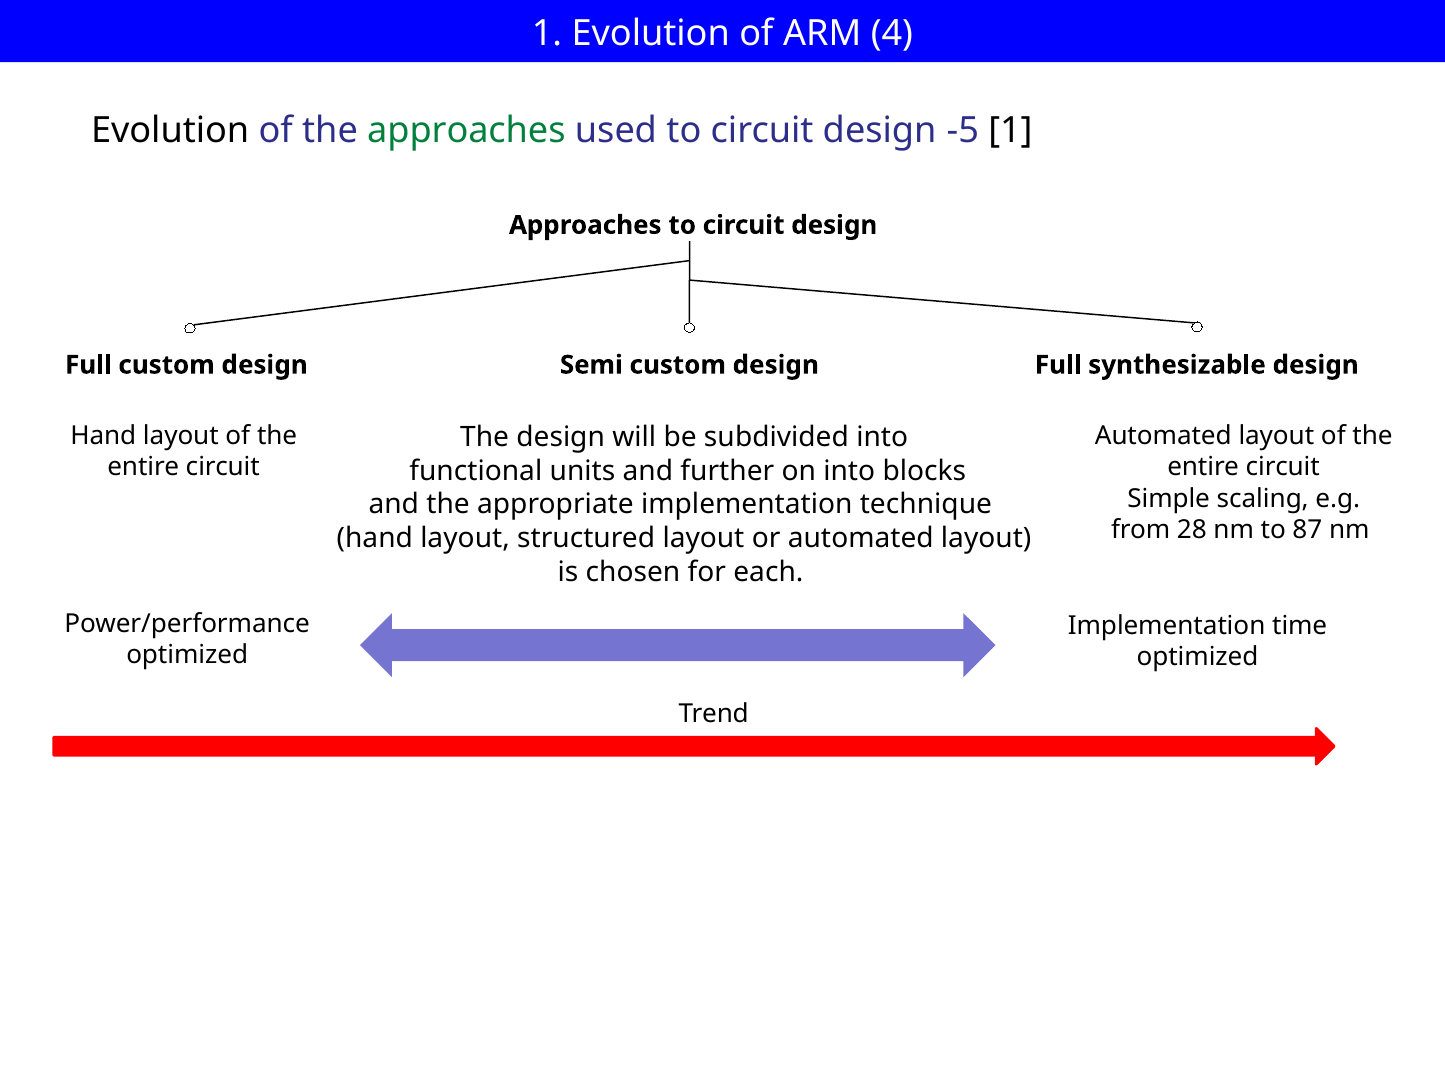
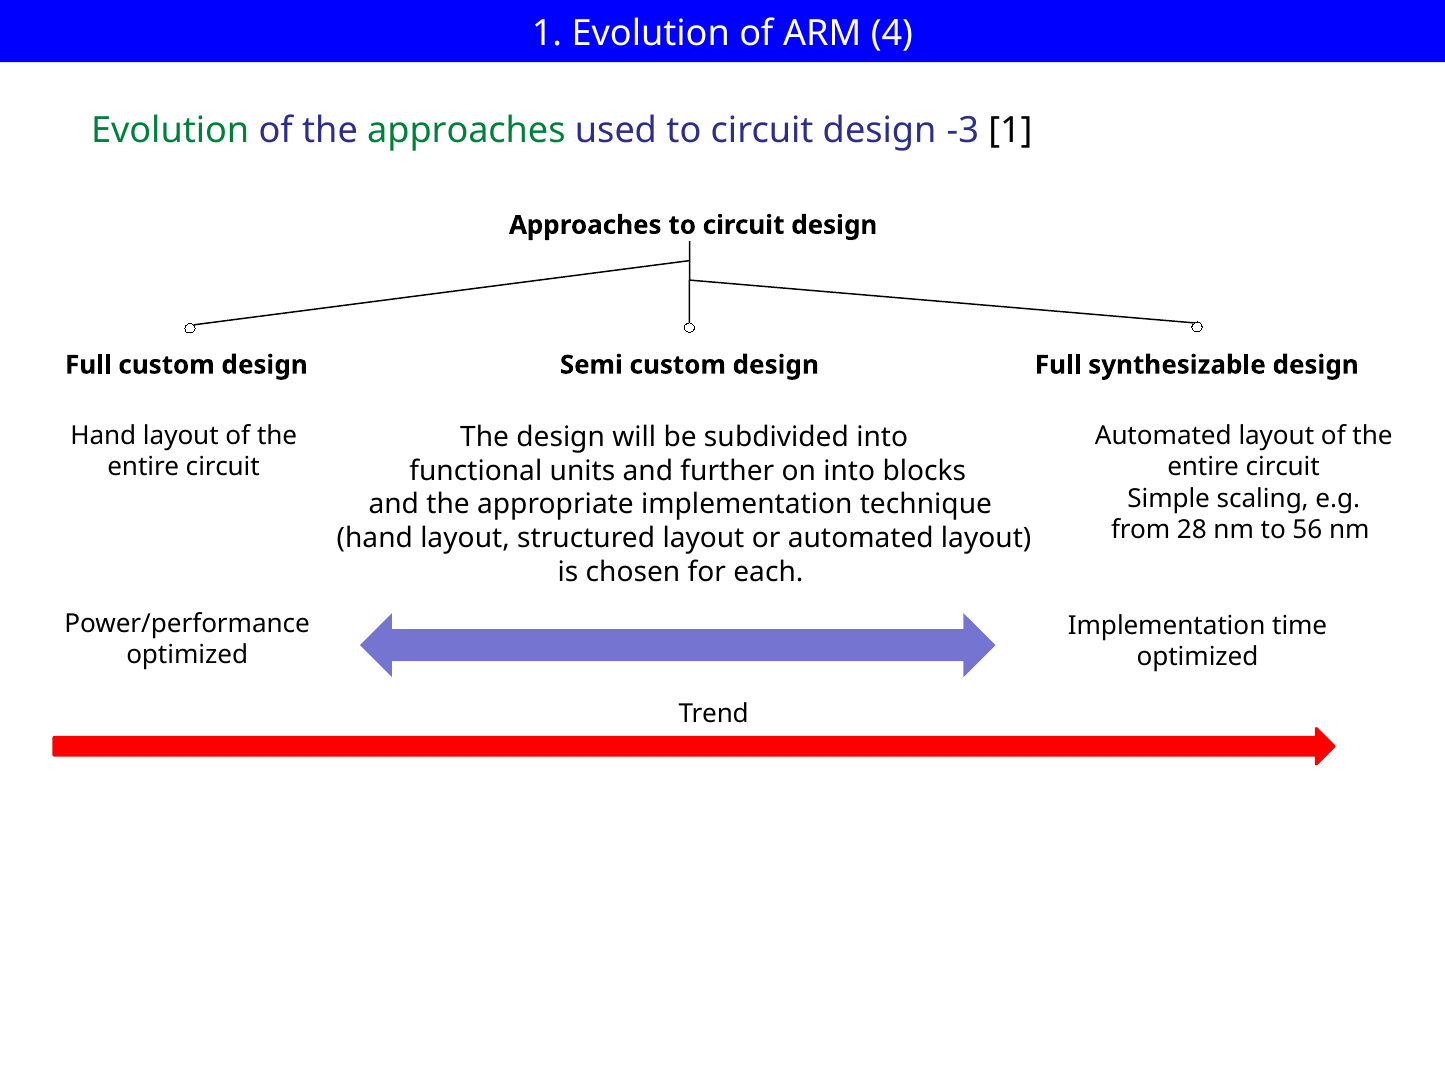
Evolution colour: black -> green (170, 131)
-5: -5 -> -3 (963, 131)
87: 87 -> 56 (1307, 530)
